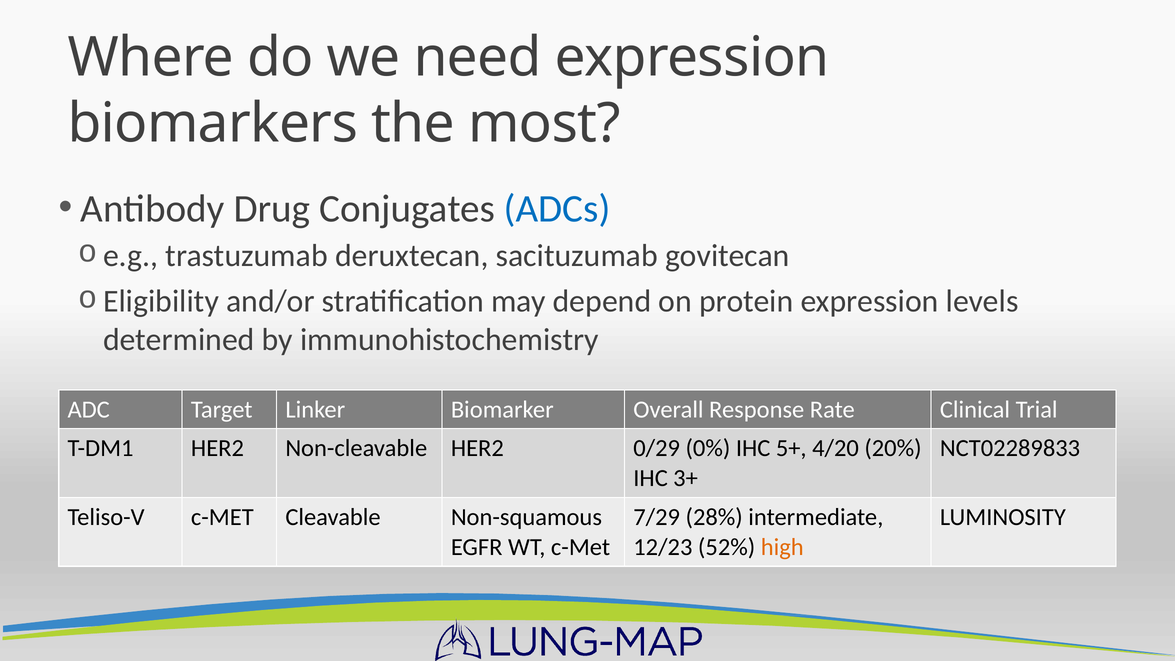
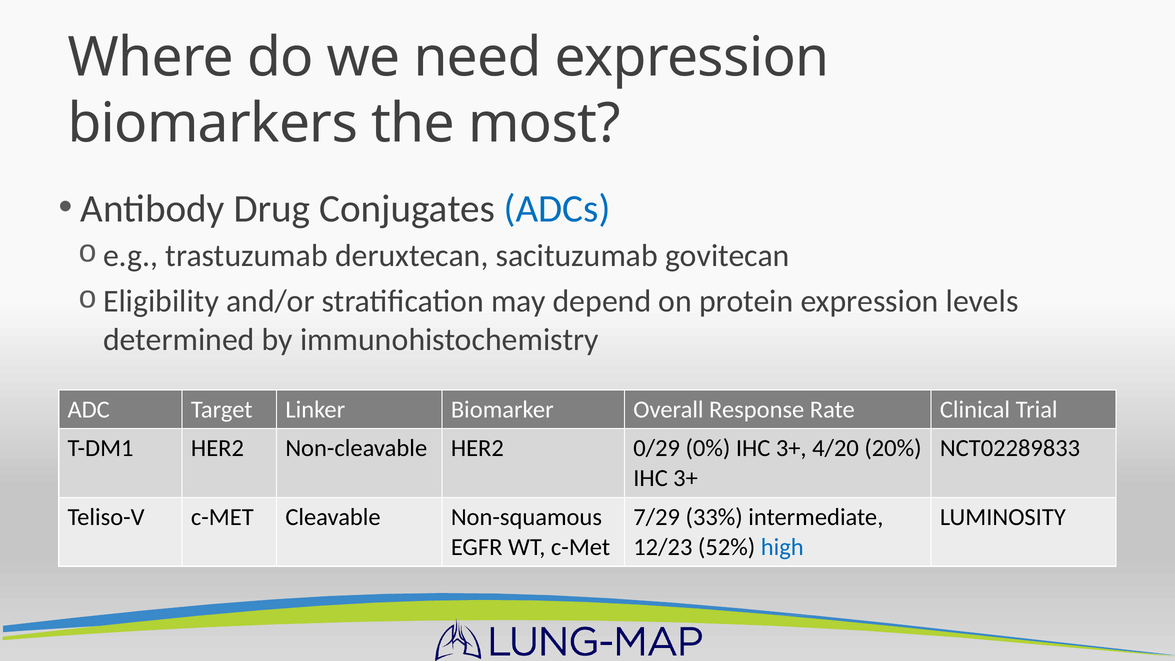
0% IHC 5+: 5+ -> 3+ (791, 448)
28%: 28% -> 33% (714, 517)
high colour: orange -> blue (782, 547)
